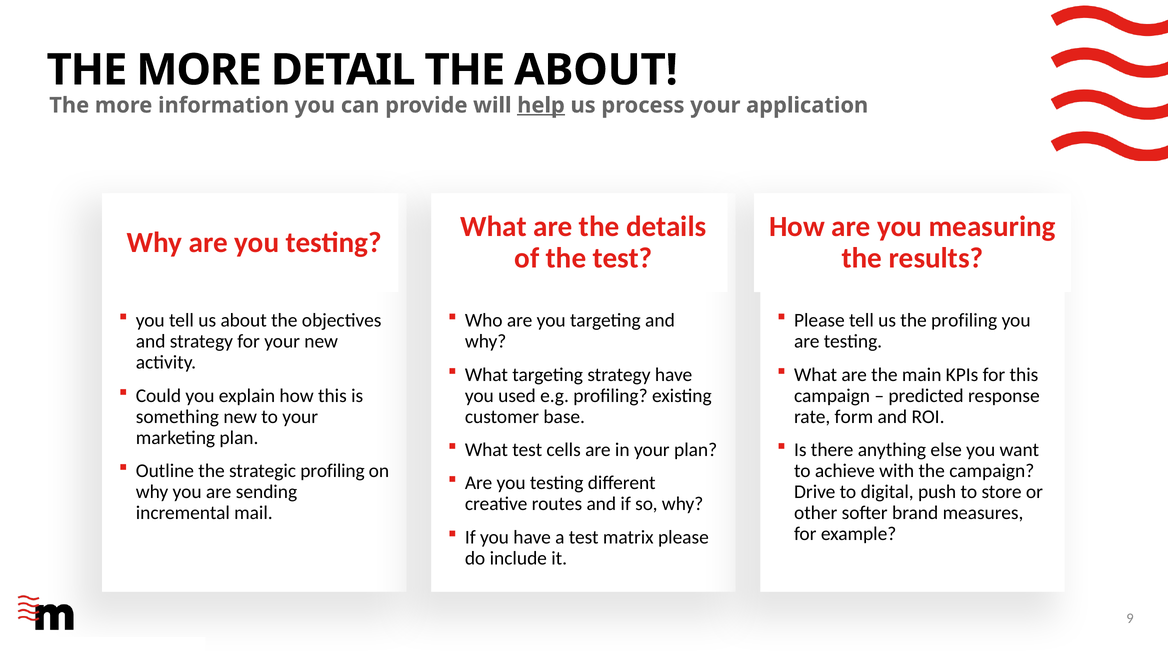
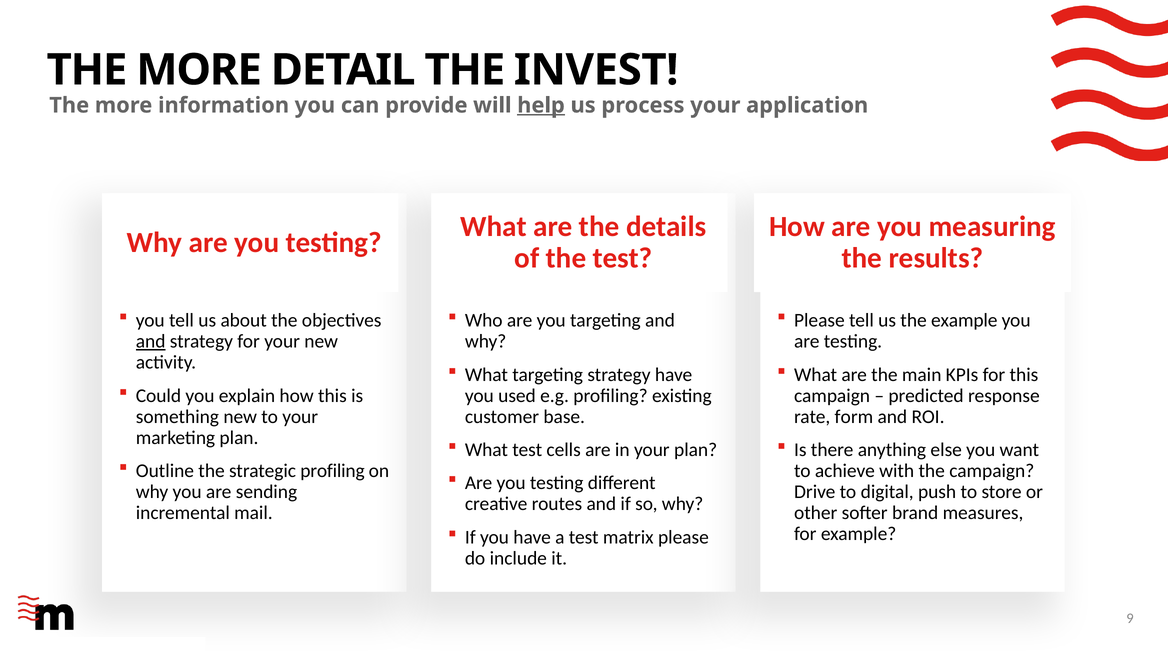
THE ABOUT: ABOUT -> INVEST (596, 70)
the profiling: profiling -> example (964, 320)
and underline: none -> present (151, 341)
